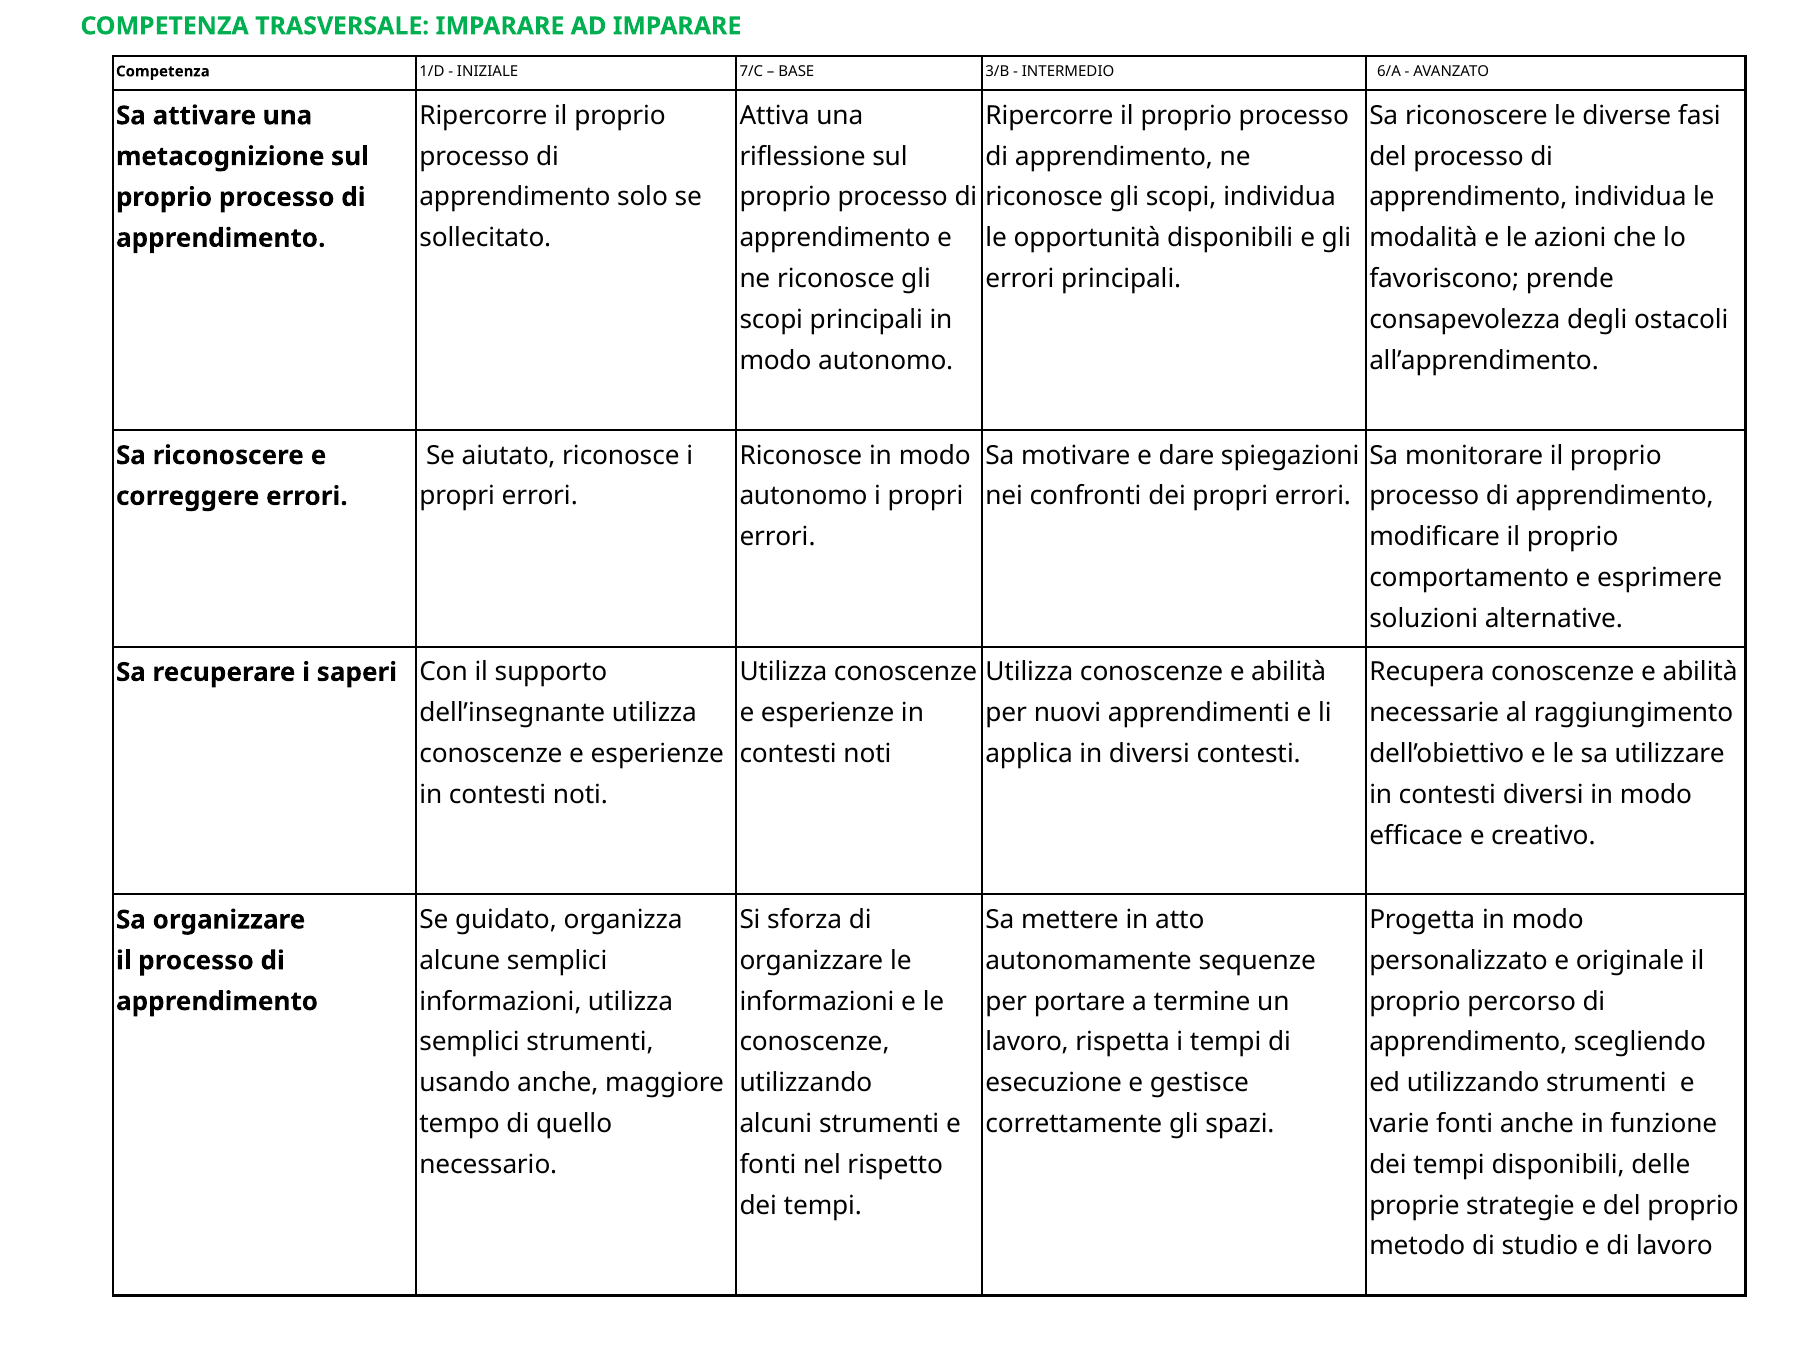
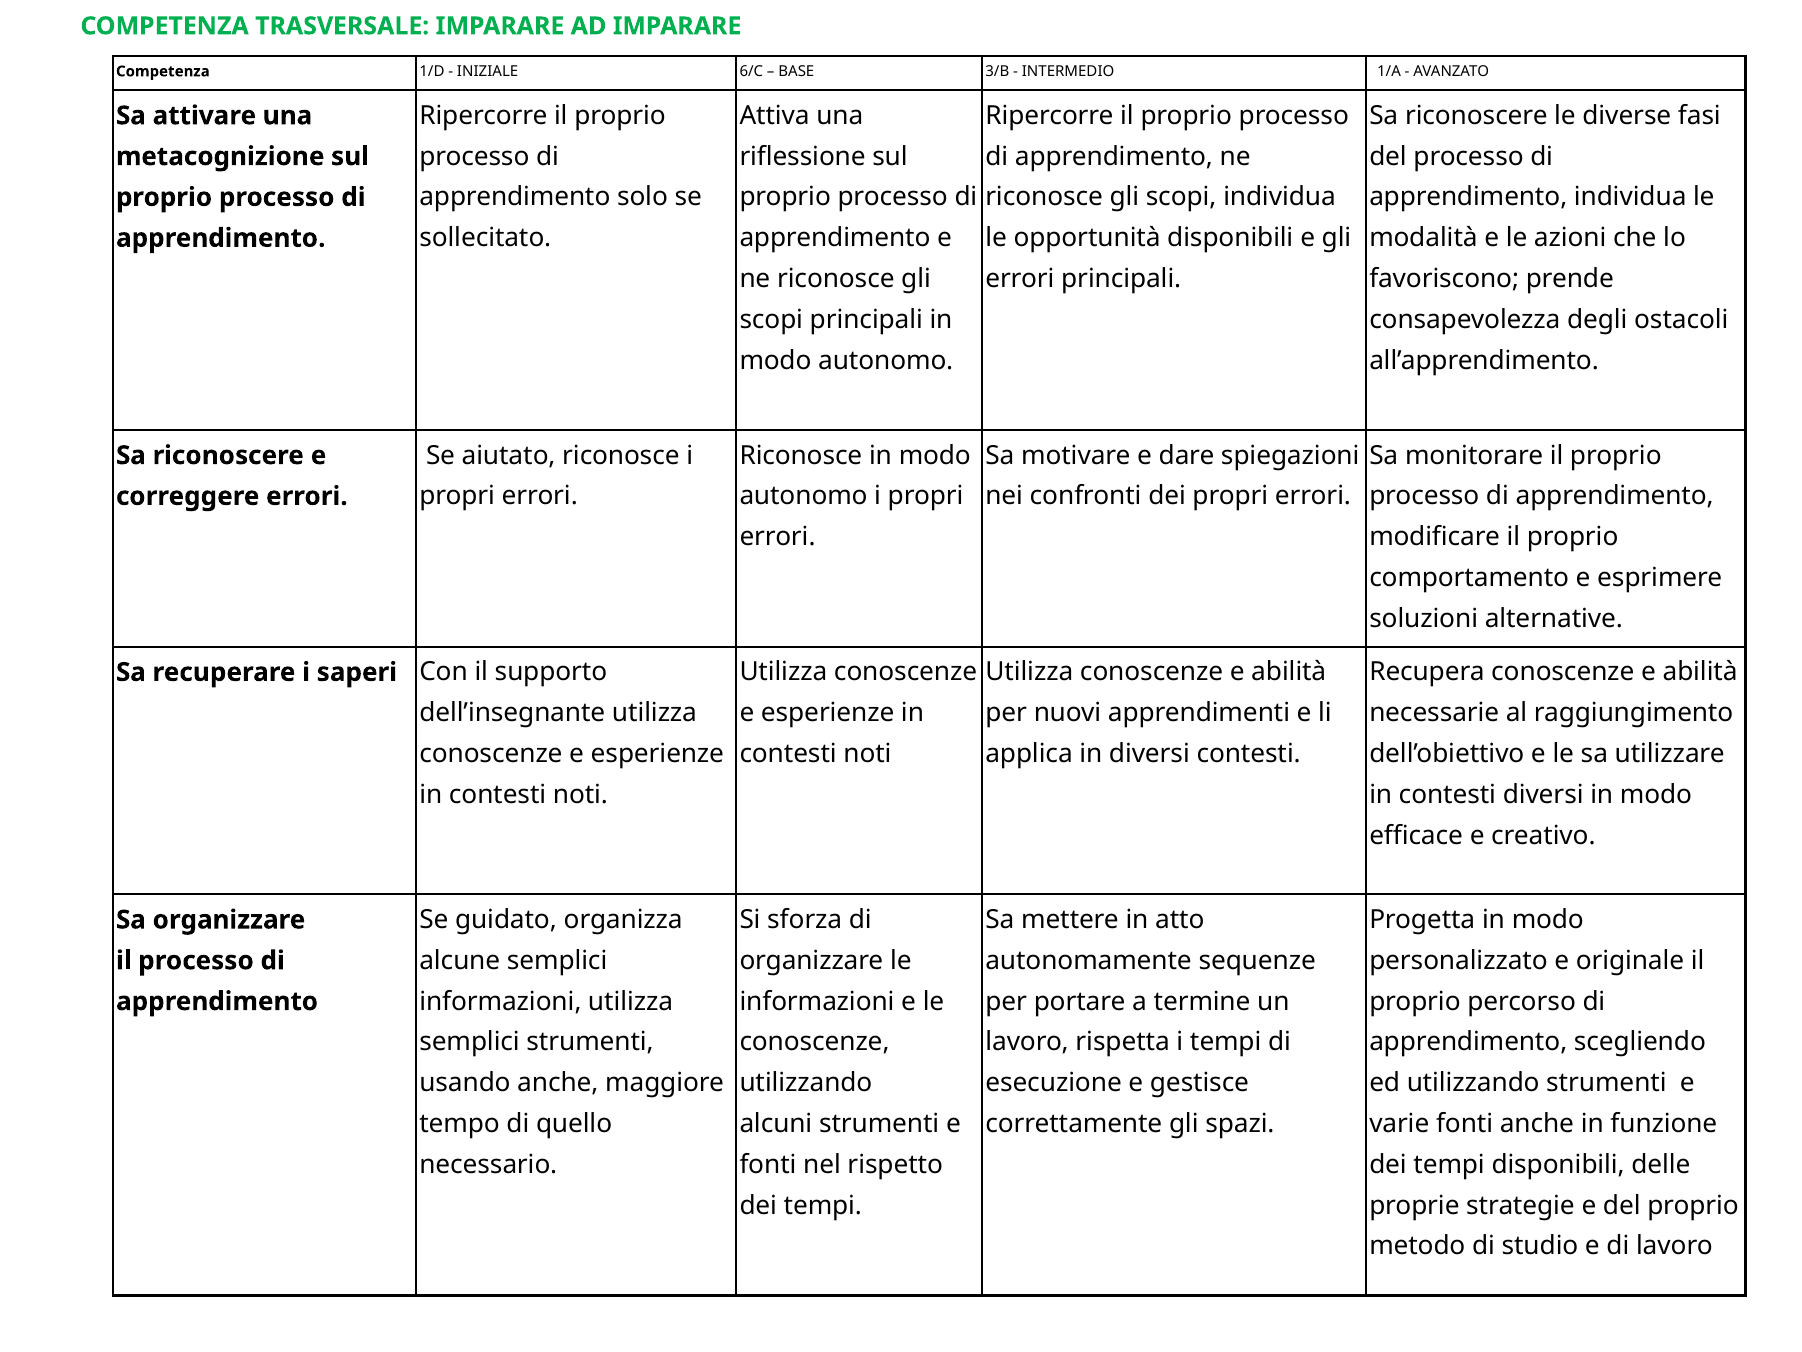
7/C: 7/C -> 6/C (751, 71)
6/A: 6/A -> 1/A (1389, 71)
